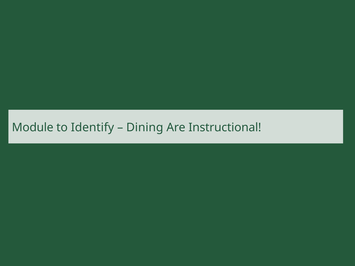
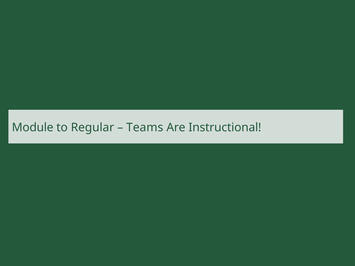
Identify: Identify -> Regular (92, 128)
Dining: Dining -> Teams (145, 128)
